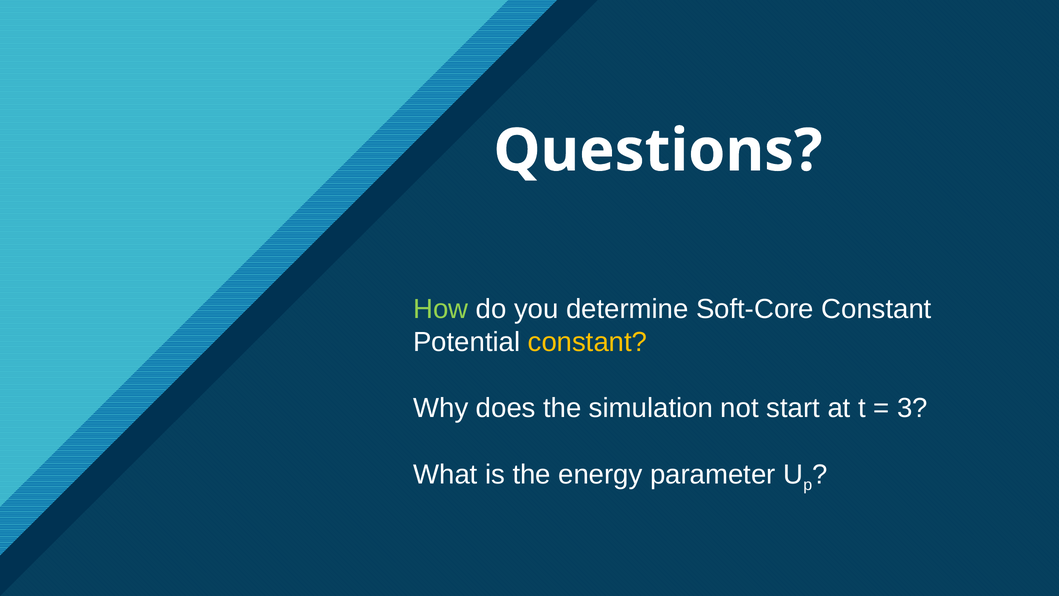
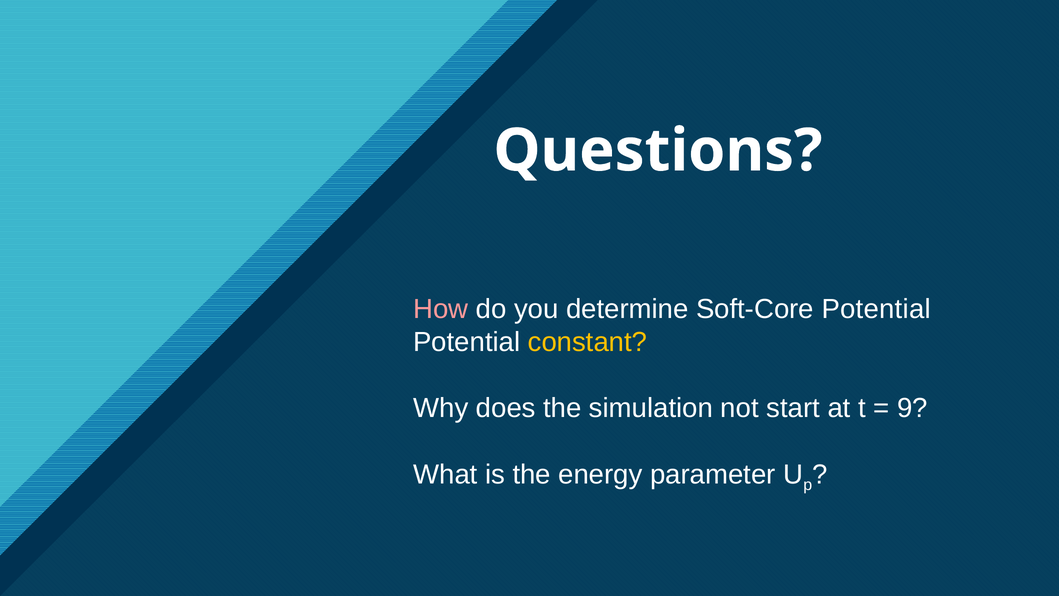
How colour: light green -> pink (441, 309)
Soft-Core Constant: Constant -> Potential (876, 309)
3: 3 -> 9 (912, 408)
